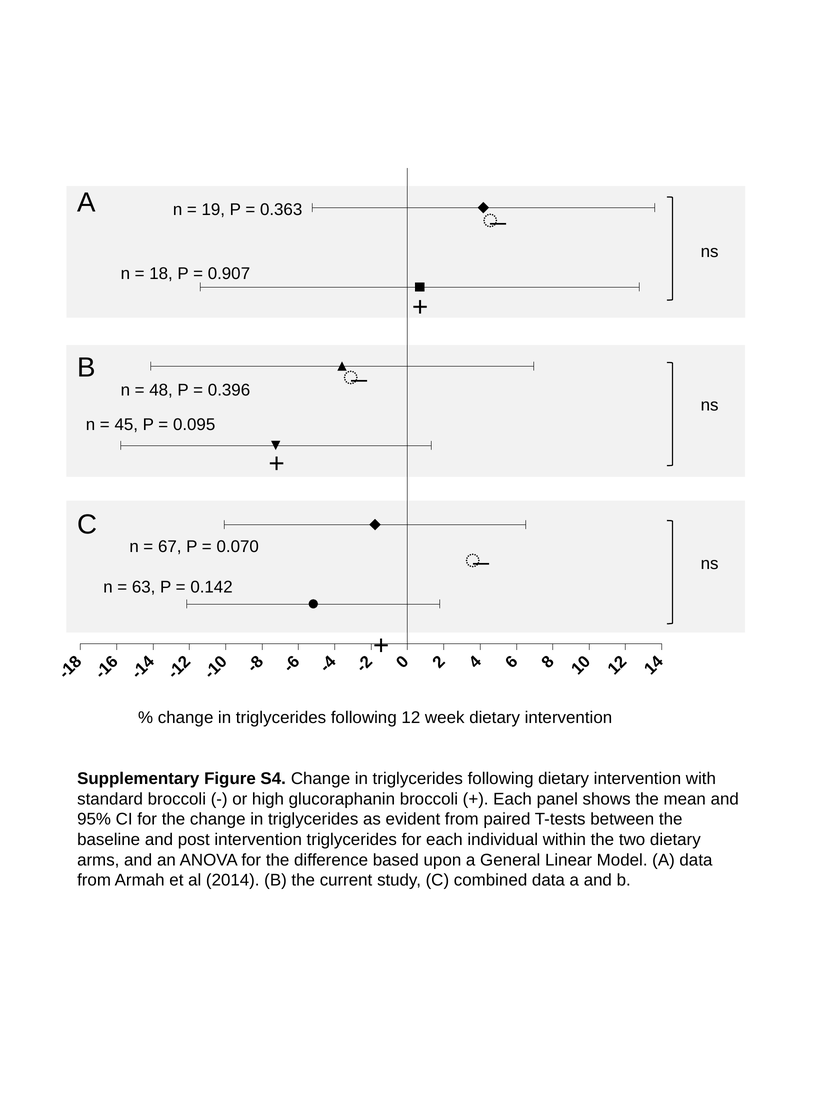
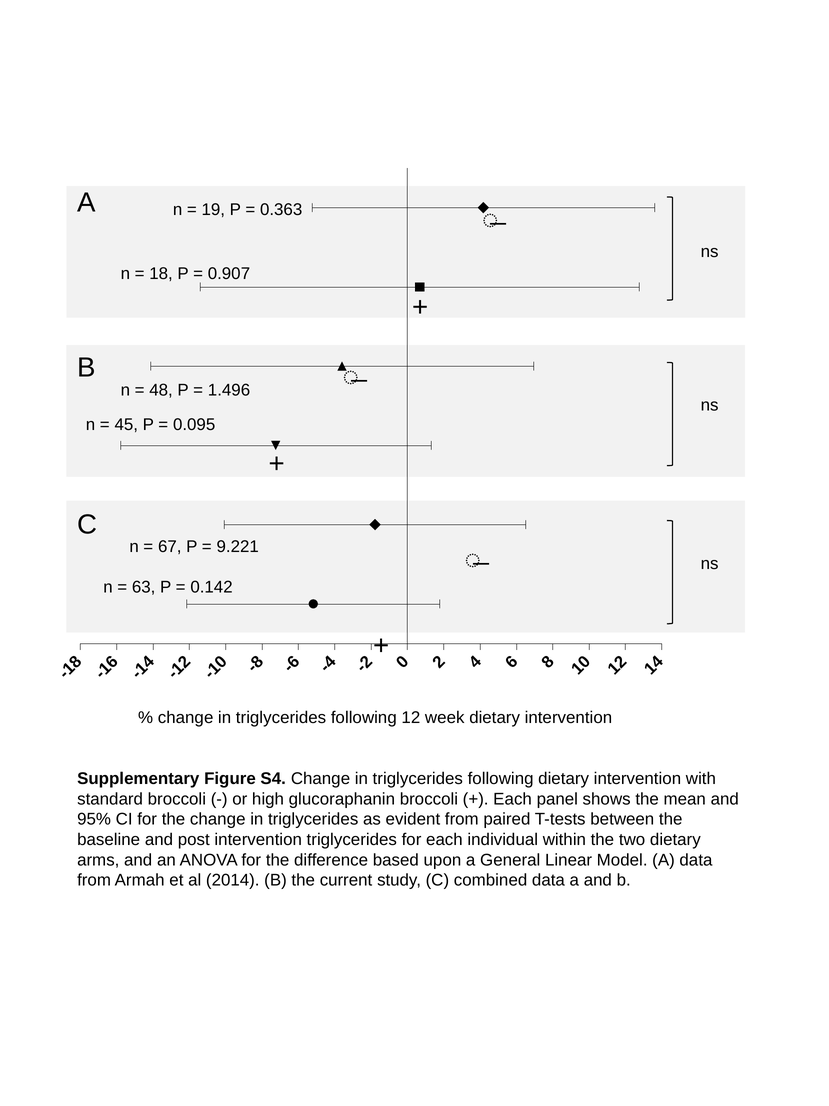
0.396: 0.396 -> 1.496 (229, 390)
0.070: 0.070 -> 9.221 (238, 546)
